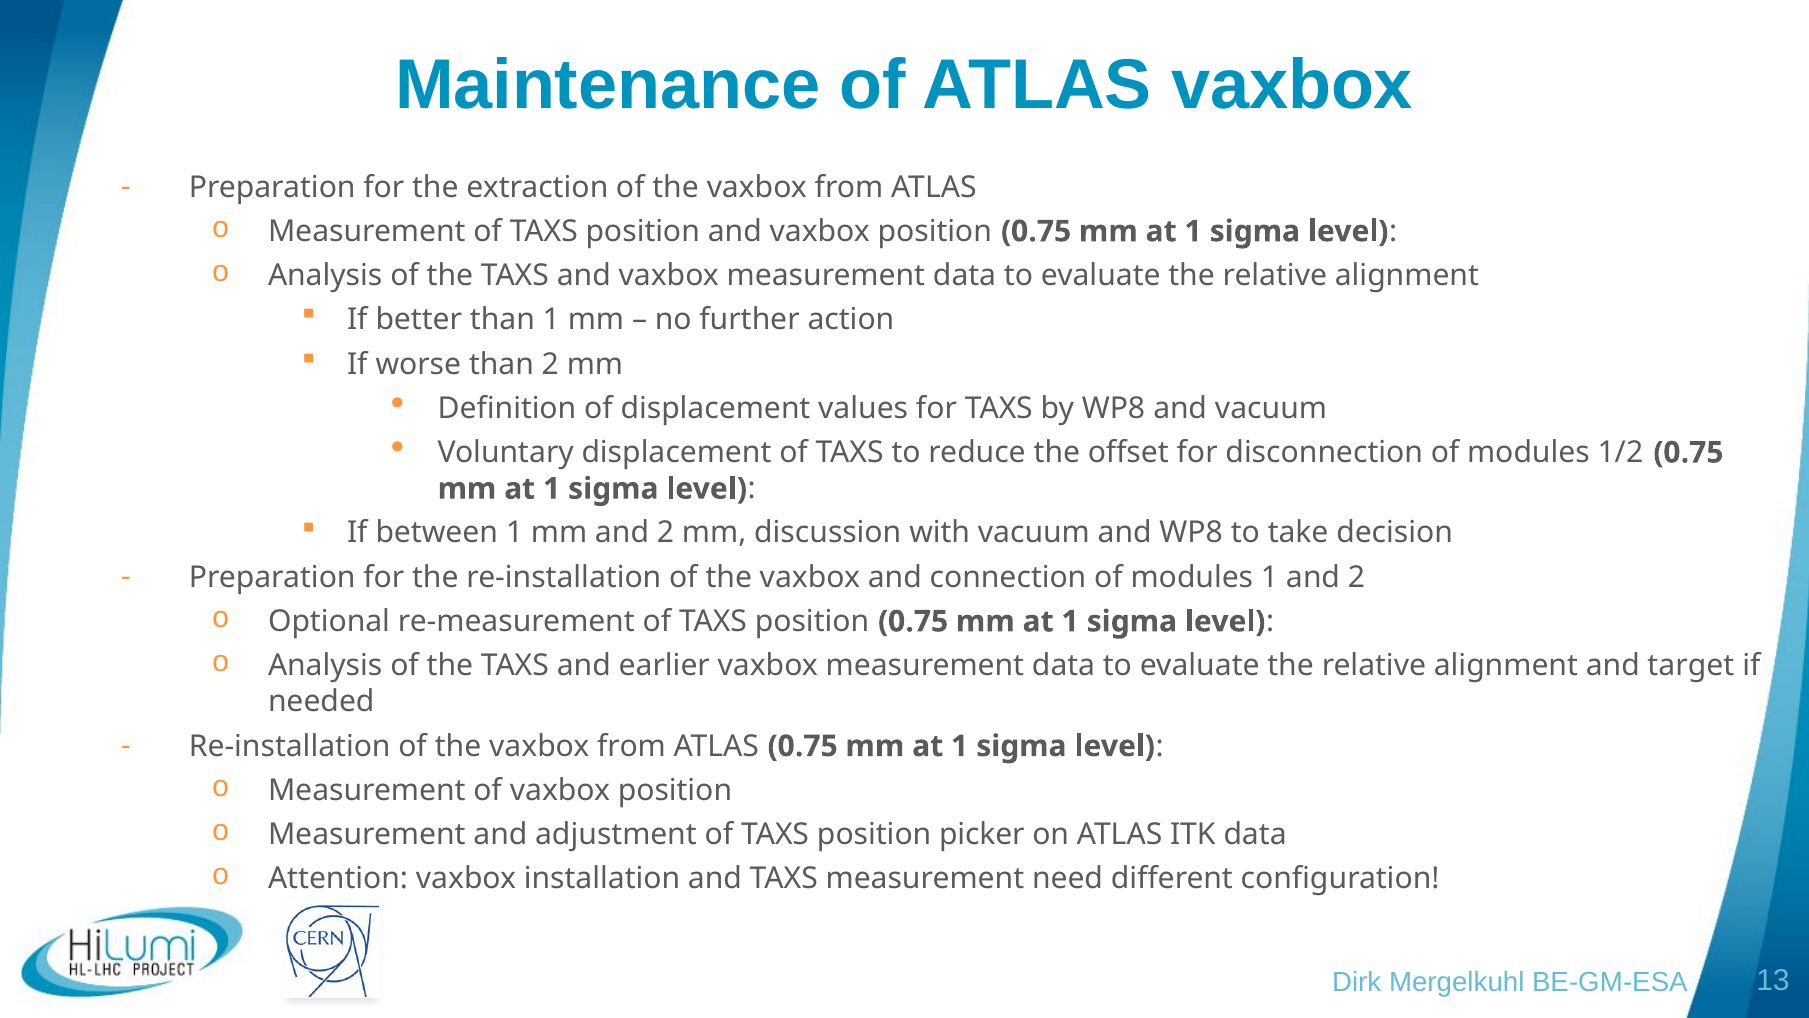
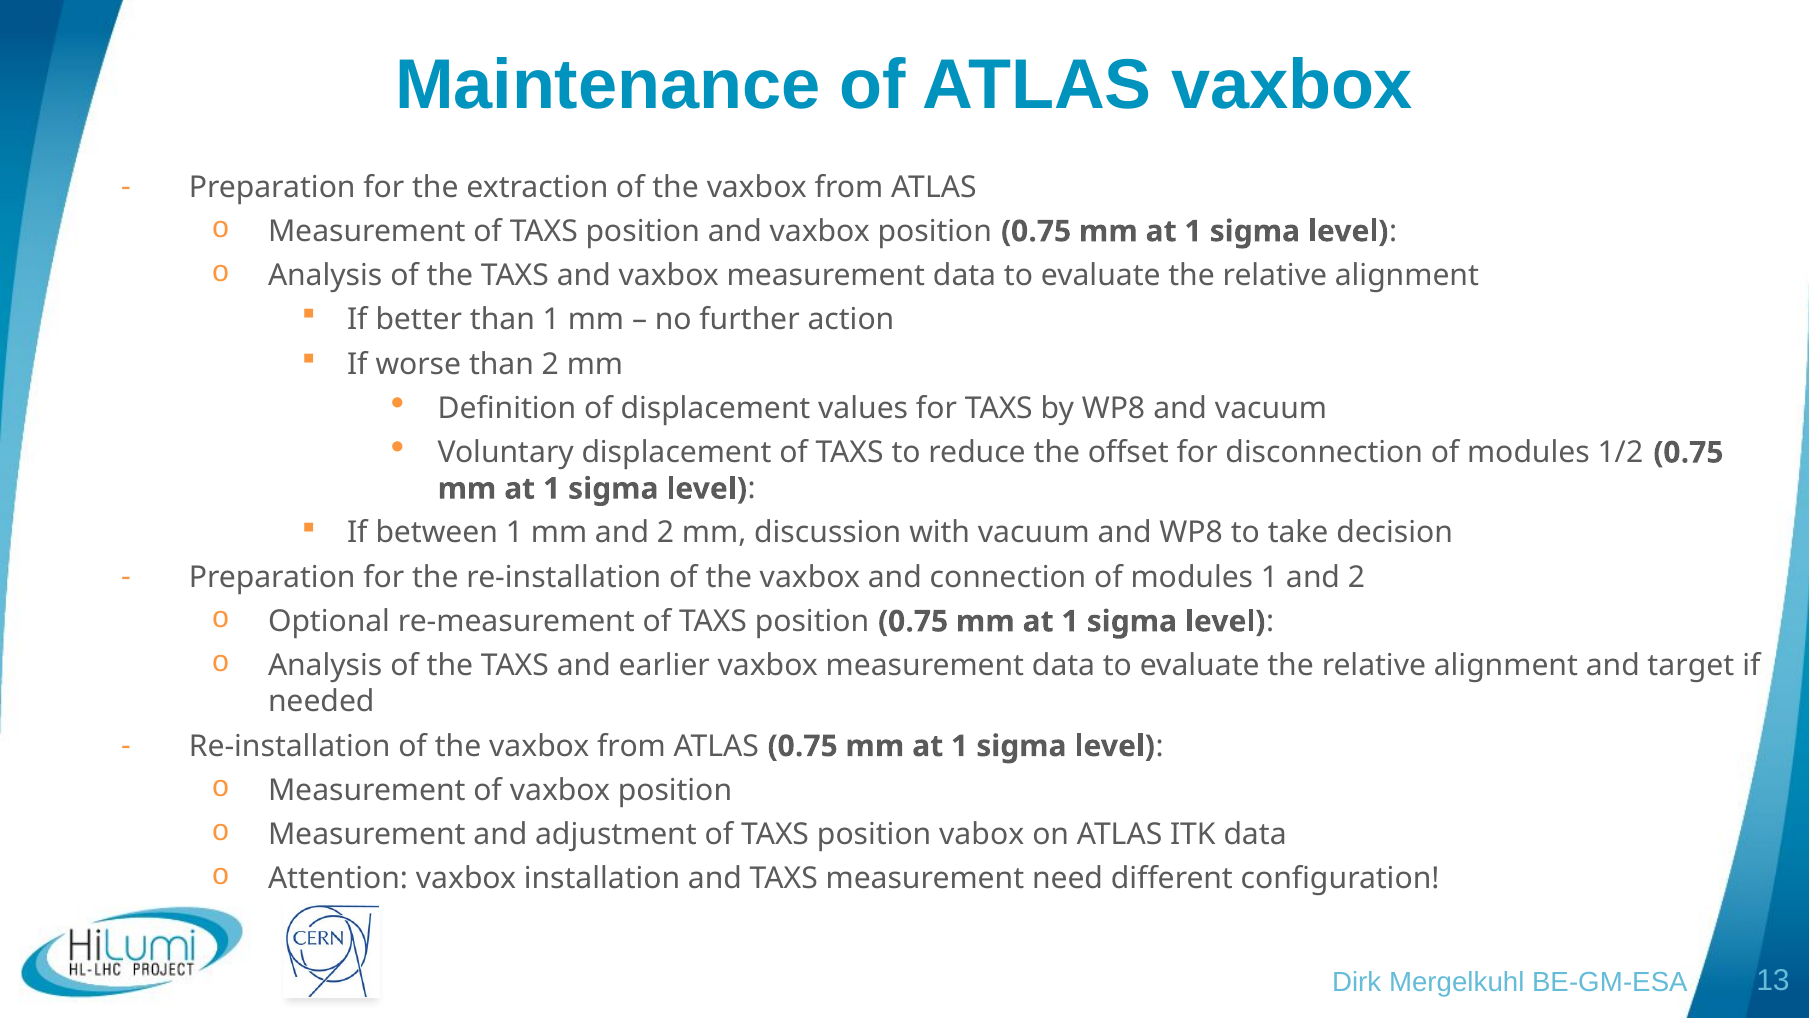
picker: picker -> vabox (982, 834)
